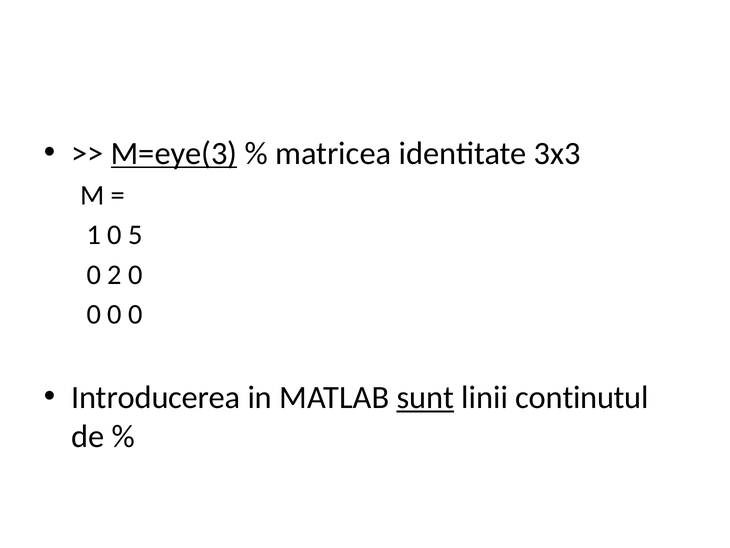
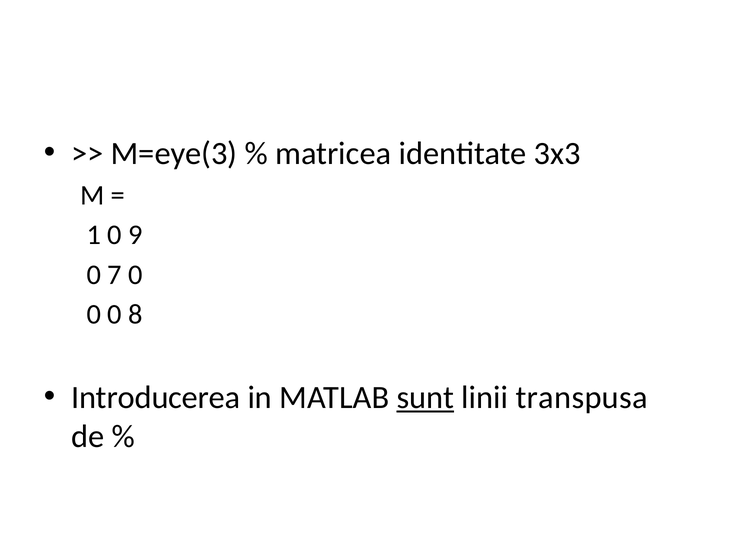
M=eye(3 underline: present -> none (174, 153)
5: 5 -> 9 (135, 235)
2: 2 -> 7 (115, 274)
0: 0 -> 8 (135, 314)
continutul: continutul -> transpusa (582, 397)
